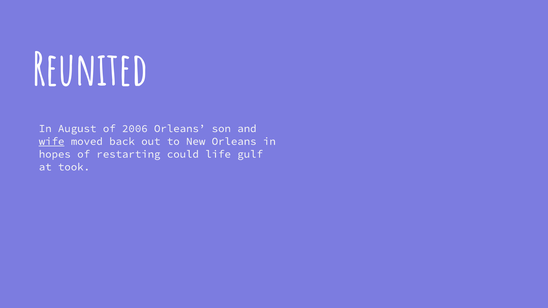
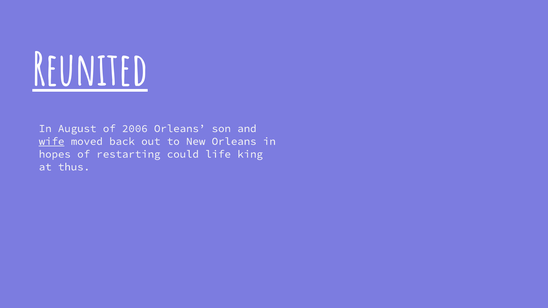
Reunited underline: none -> present (90, 71)
gulf: gulf -> king (250, 154)
took: took -> thus (74, 167)
